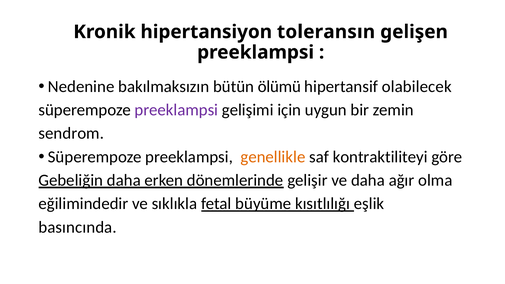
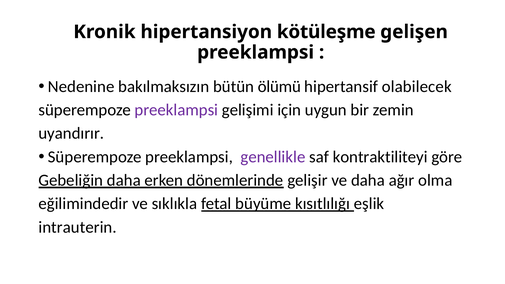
toleransın: toleransın -> kötüleşme (326, 32)
sendrom: sendrom -> uyandırır (71, 133)
genellikle colour: orange -> purple (273, 157)
basıncında: basıncında -> intrauterin (78, 227)
